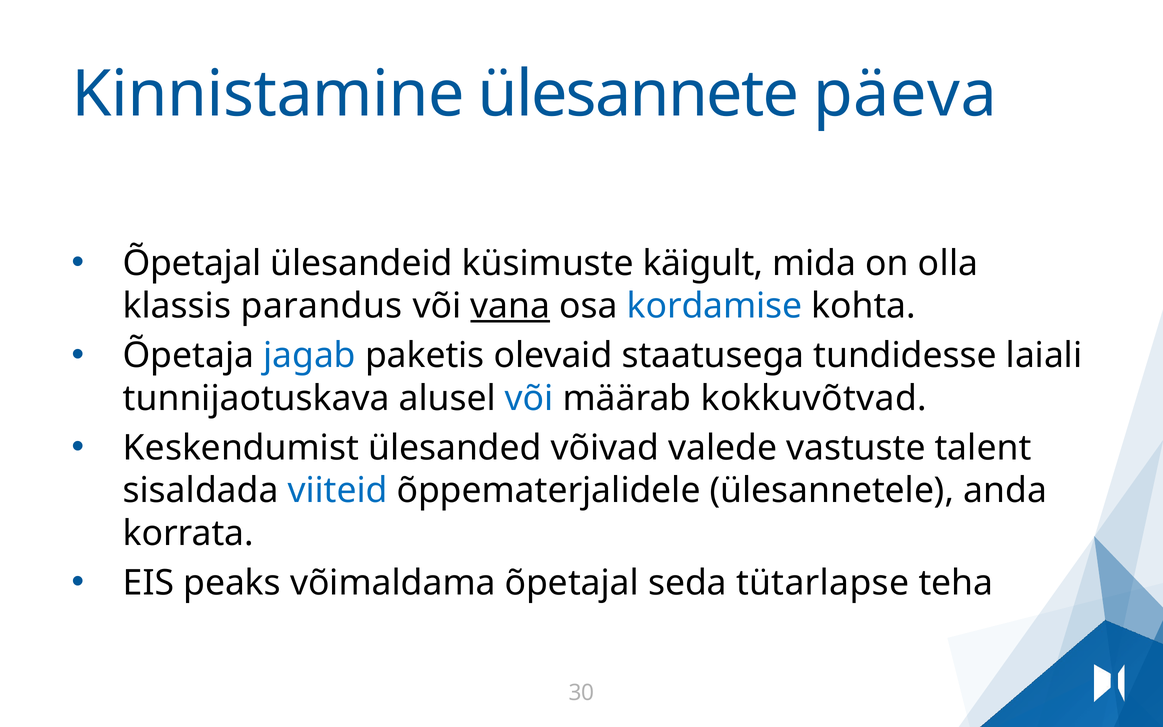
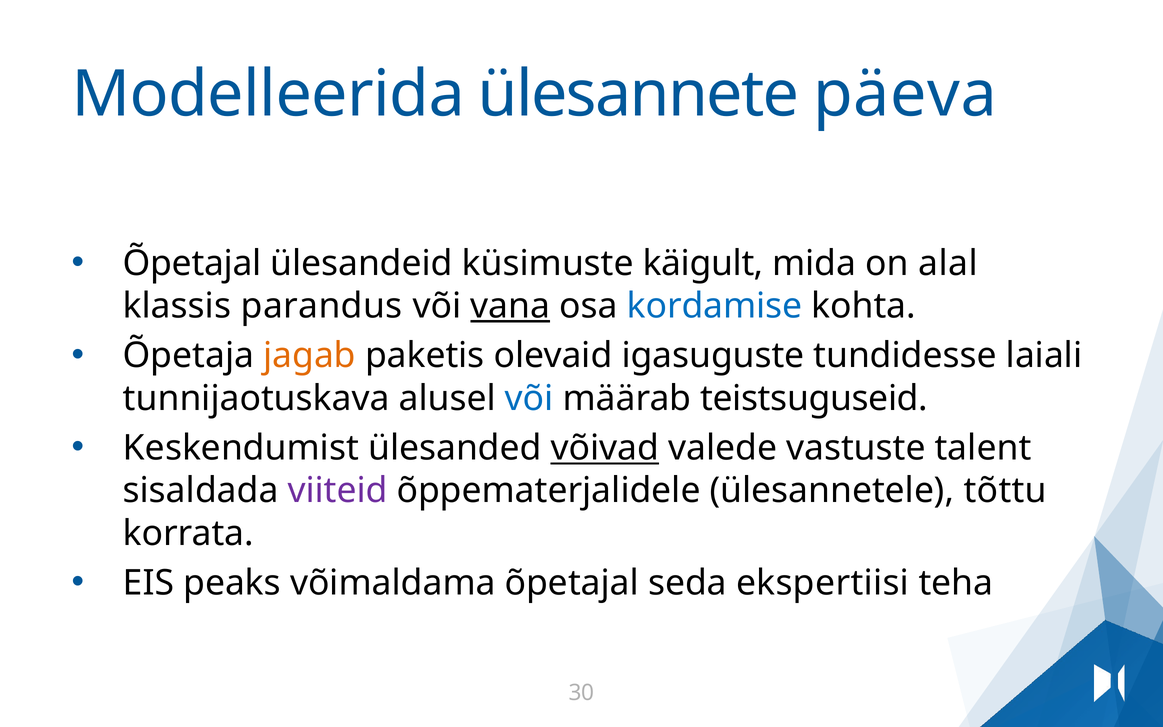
Kinnistamine: Kinnistamine -> Modelleerida (268, 94)
olla: olla -> alal (948, 263)
jagab colour: blue -> orange (309, 356)
staatusega: staatusega -> igasuguste (713, 356)
kokkuvõtvad: kokkuvõtvad -> teistsuguseid (814, 398)
võivad underline: none -> present (605, 448)
viiteid colour: blue -> purple (338, 491)
anda: anda -> tõttu (1005, 491)
tütarlapse: tütarlapse -> ekspertiisi (823, 583)
